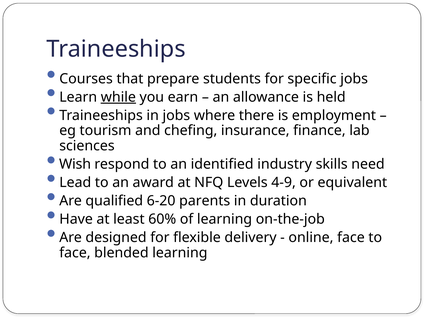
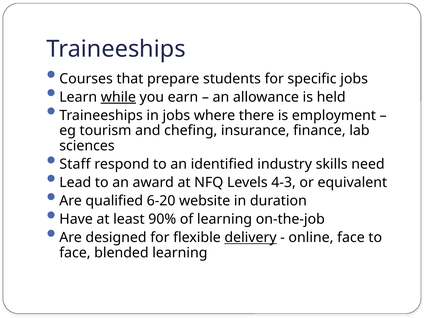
Wish: Wish -> Staff (75, 164)
4-9: 4-9 -> 4-3 (284, 183)
parents: parents -> website (205, 201)
60%: 60% -> 90% (162, 219)
delivery underline: none -> present (250, 238)
